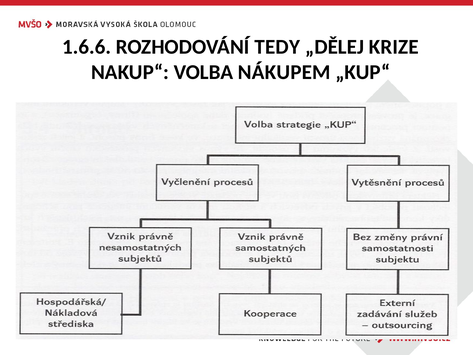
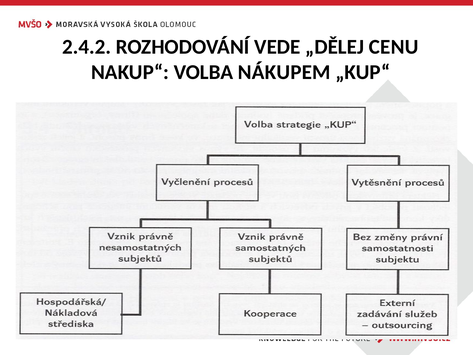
1.6.6: 1.6.6 -> 2.4.2 (87, 47)
TEDY: TEDY -> VEDE (277, 47)
KRIZE: KRIZE -> CENU (394, 47)
